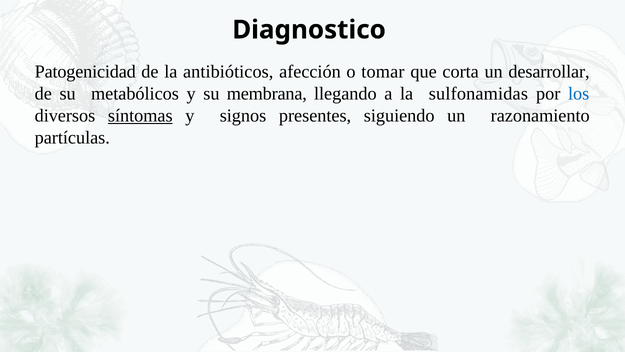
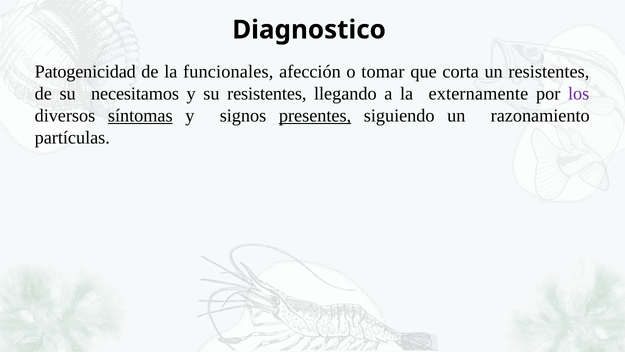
antibióticos: antibióticos -> funcionales (228, 72)
un desarrollar: desarrollar -> resistentes (549, 72)
metabólicos: metabólicos -> necesitamos (135, 94)
su membrana: membrana -> resistentes (267, 94)
sulfonamidas: sulfonamidas -> externamente (478, 94)
los colour: blue -> purple (579, 94)
presentes underline: none -> present (315, 115)
